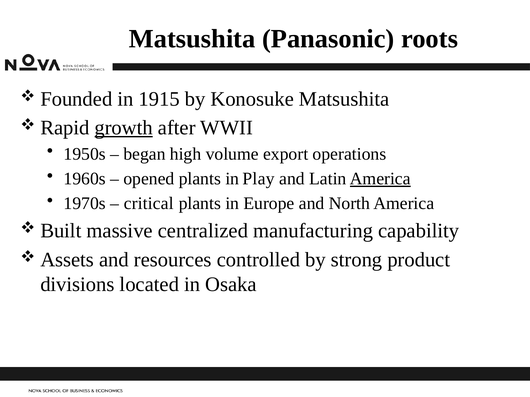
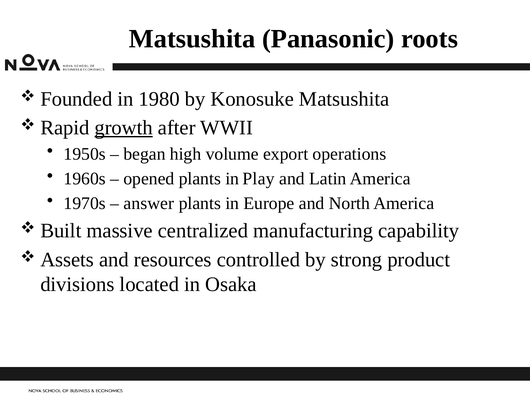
1915: 1915 -> 1980 (159, 99)
America underline: present -> none (380, 179)
critical: critical -> answer (149, 204)
